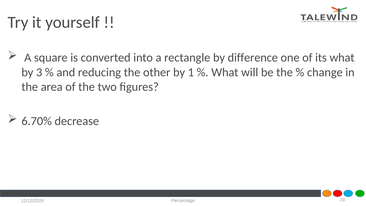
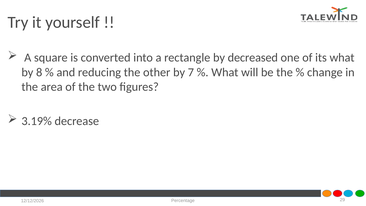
difference: difference -> decreased (253, 58)
3: 3 -> 8 (39, 72)
1: 1 -> 7 (191, 72)
6.70%: 6.70% -> 3.19% (37, 121)
